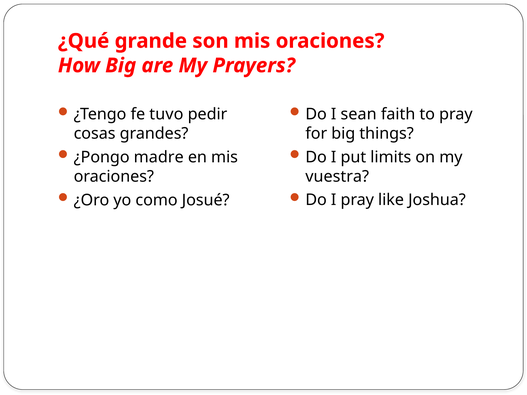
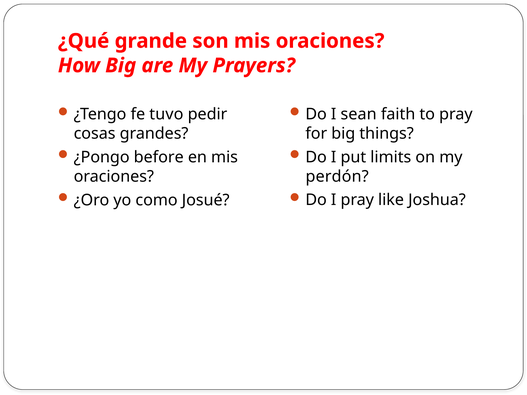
madre: madre -> before (159, 157)
vuestra: vuestra -> perdón (337, 177)
